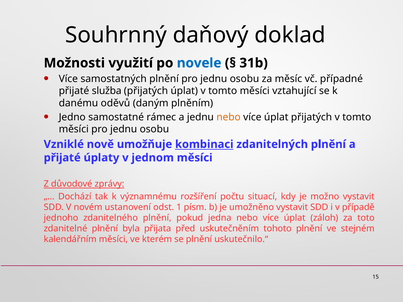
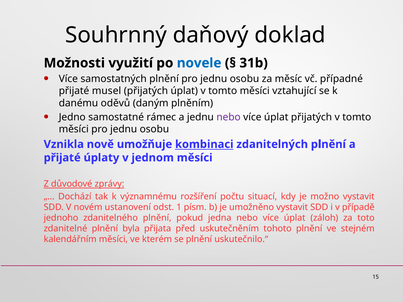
služba: služba -> musel (107, 91)
nebo colour: orange -> purple (229, 117)
Vzniklé: Vzniklé -> Vznikla (64, 144)
